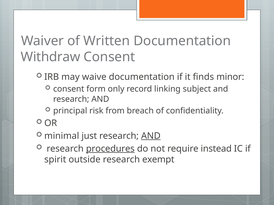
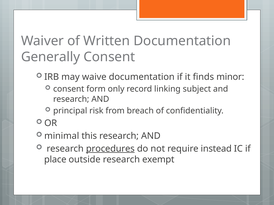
Withdraw: Withdraw -> Generally (51, 57)
just: just -> this (89, 136)
AND underline: present -> none (151, 136)
spirit: spirit -> place (55, 160)
